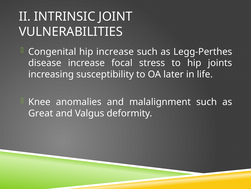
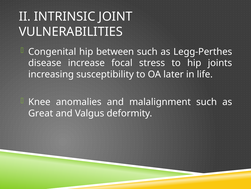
hip increase: increase -> between (115, 51)
